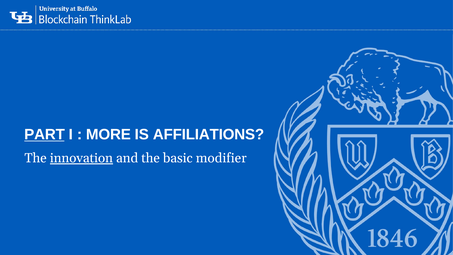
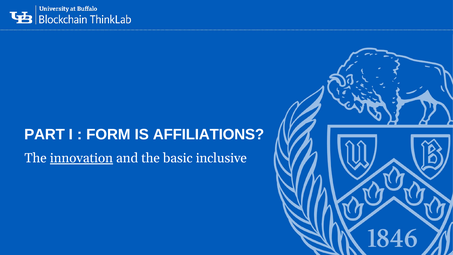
PART underline: present -> none (45, 134)
MORE: MORE -> FORM (108, 134)
modifier: modifier -> inclusive (221, 158)
